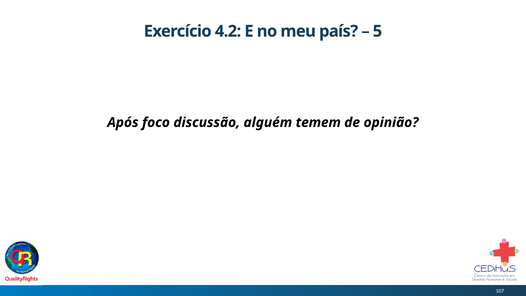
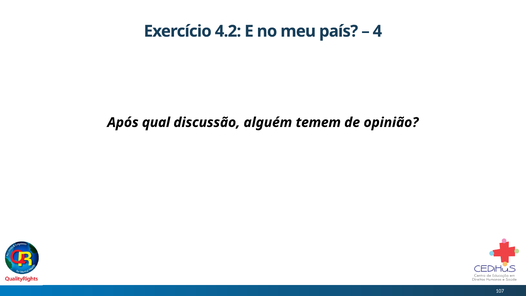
5: 5 -> 4 (377, 31)
foco: foco -> qual (156, 122)
